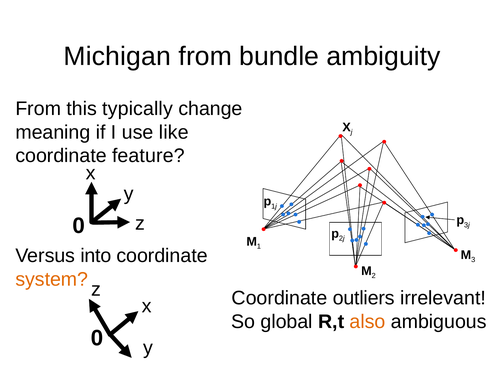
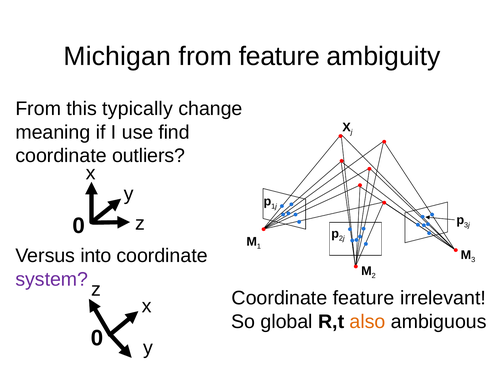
from bundle: bundle -> feature (279, 56)
like: like -> find (174, 132)
feature: feature -> outliers (149, 156)
system colour: orange -> purple (52, 279)
Coordinate outliers: outliers -> feature (364, 298)
